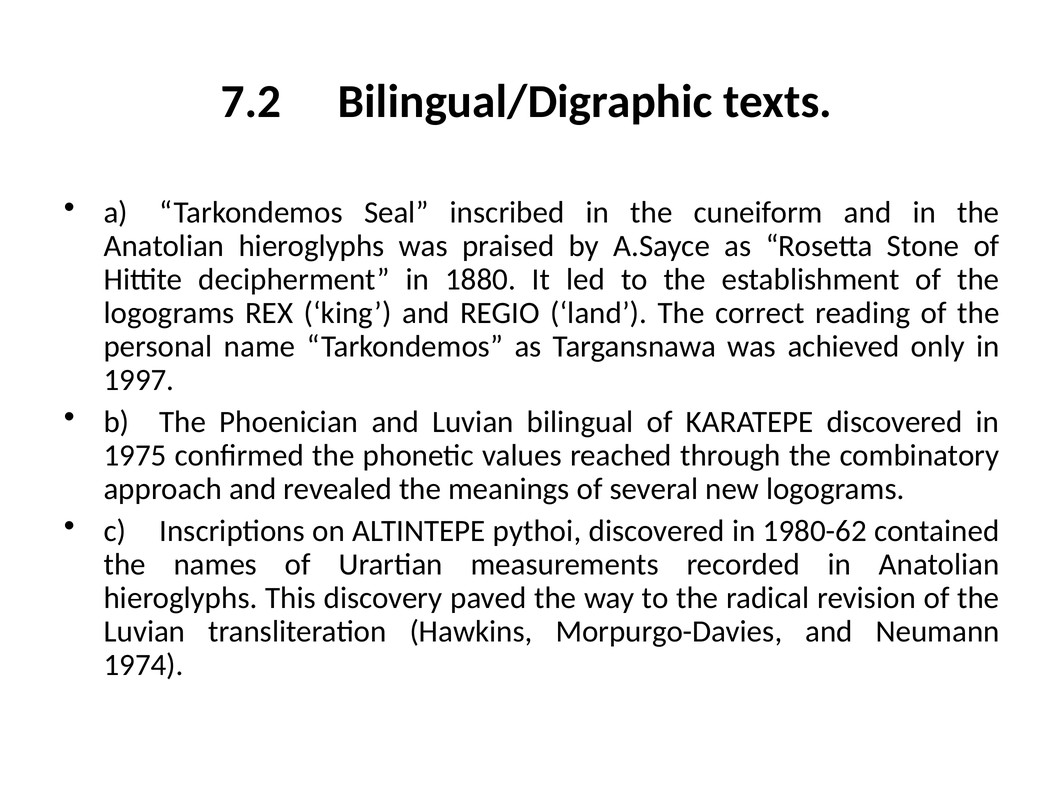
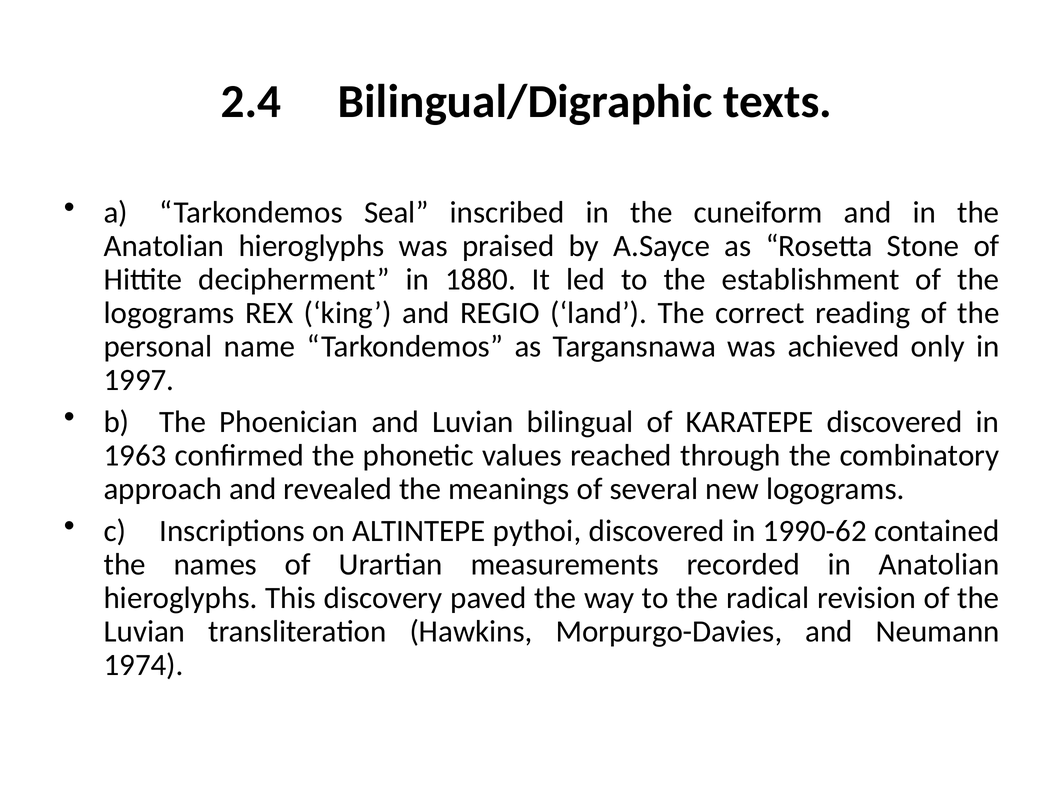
7.2: 7.2 -> 2.4 (251, 102)
1975: 1975 -> 1963 (135, 455)
1980-62: 1980-62 -> 1990-62 (815, 531)
